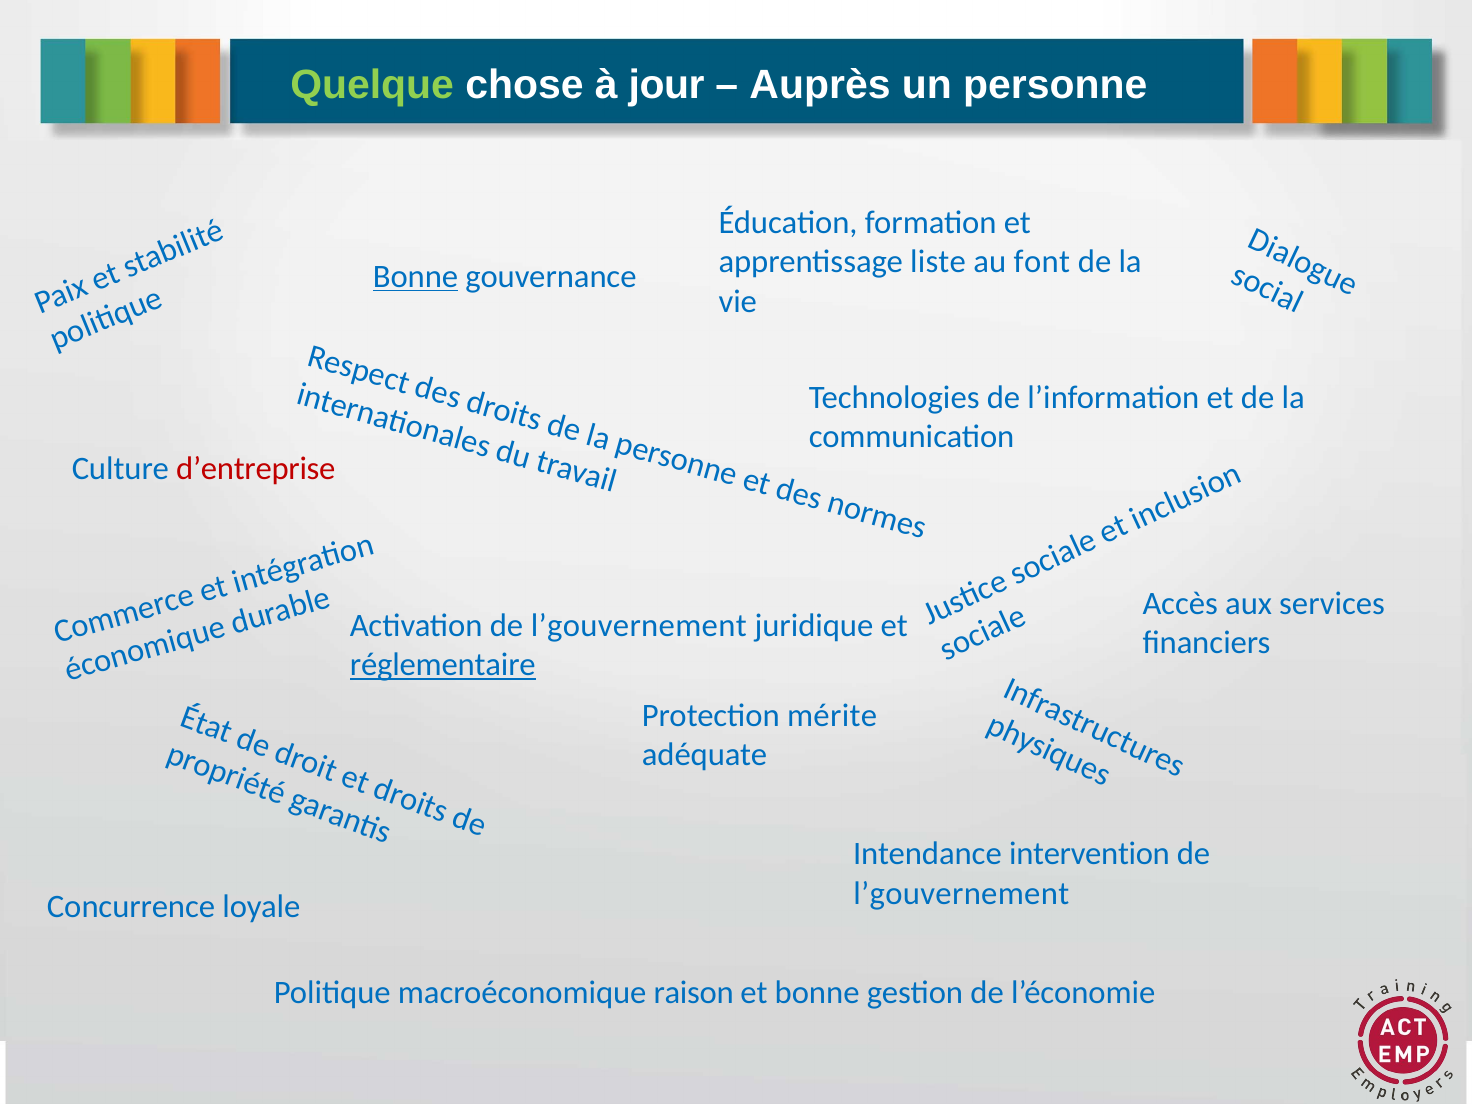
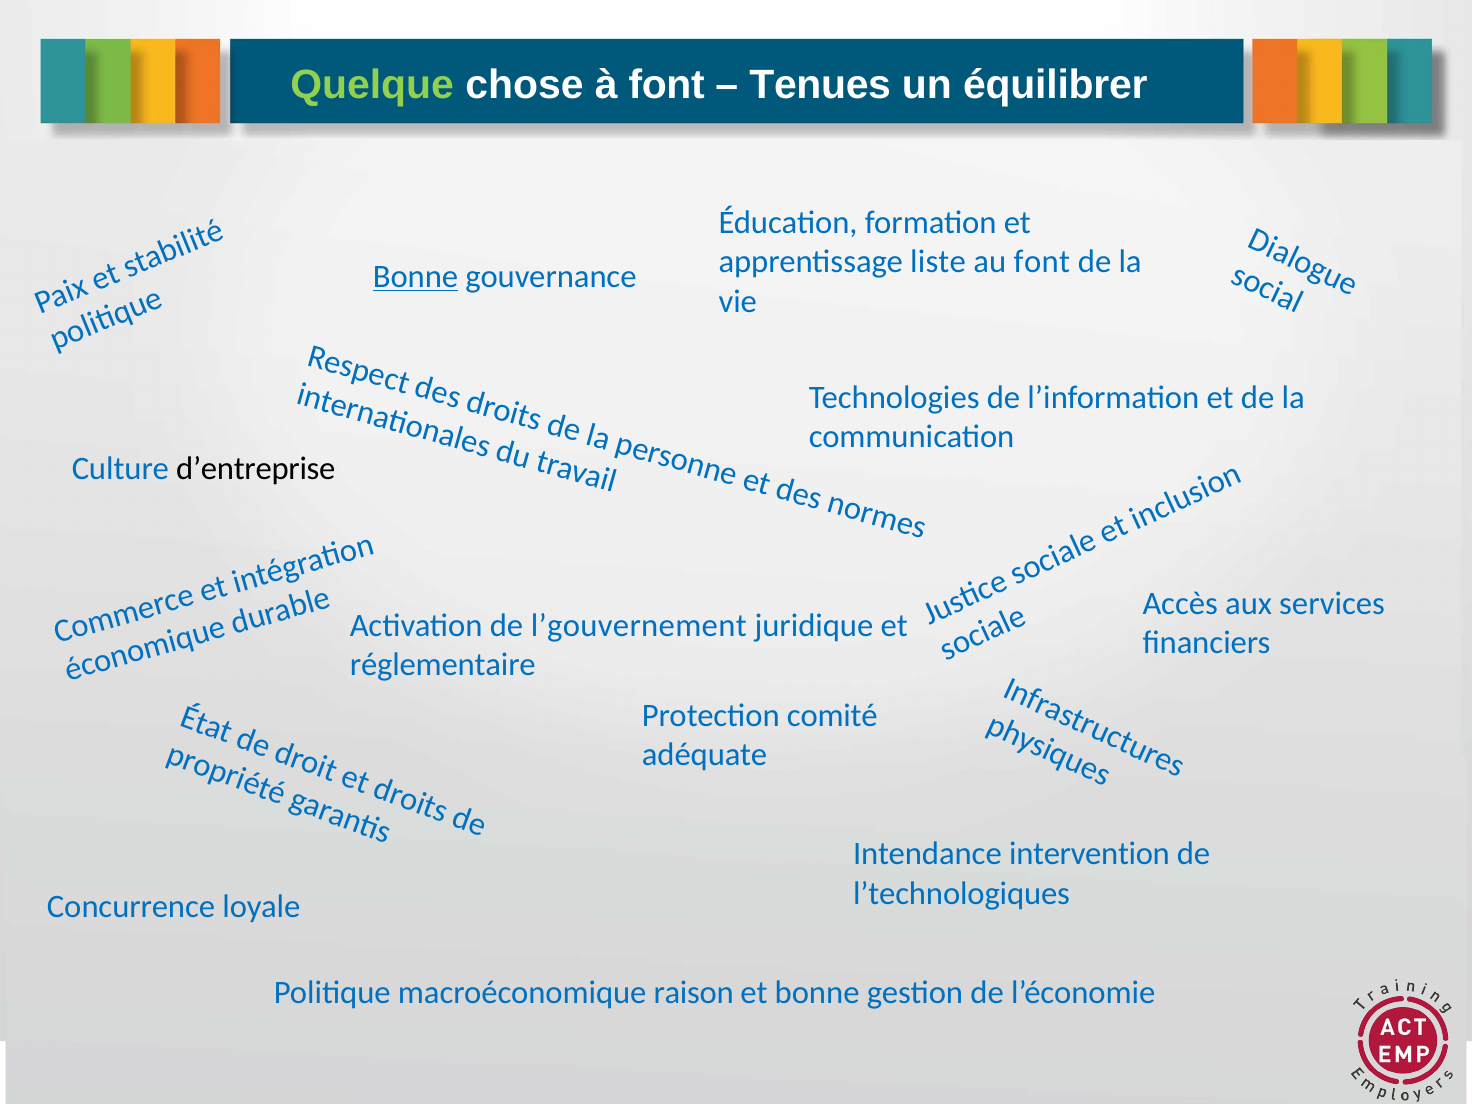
à jour: jour -> font (667, 85)
Auprès: Auprès -> Tenues (820, 85)
personne: personne -> équilibrer (1055, 85)
d’entreprise colour: red -> black (256, 469)
réglementaire underline: present -> none (443, 665)
mérite: mérite -> comité (832, 716)
l’gouvernement: l’gouvernement -> l’technologiques (962, 893)
